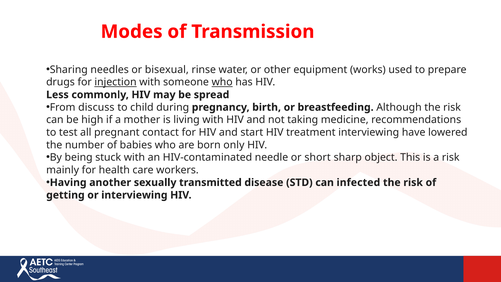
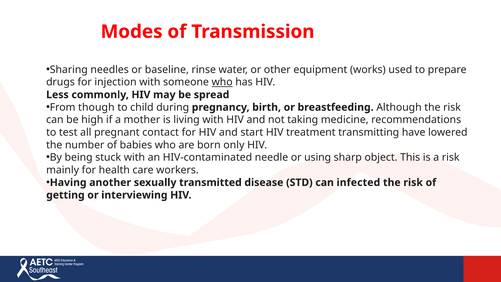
bisexual: bisexual -> baseline (167, 70)
injection underline: present -> none (116, 82)
discuss: discuss -> though (96, 107)
treatment interviewing: interviewing -> transmitting (369, 132)
short: short -> using (318, 157)
